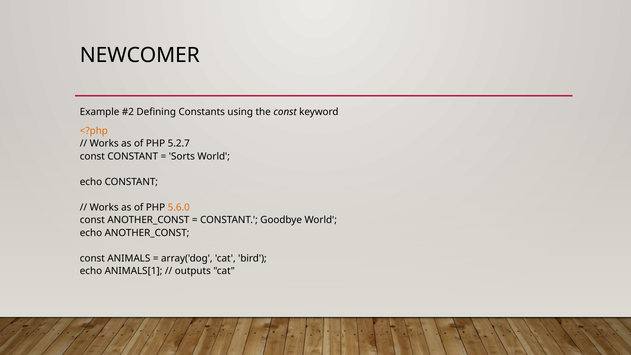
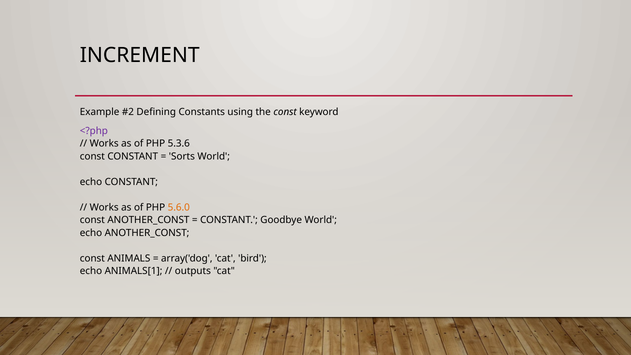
NEWCOMER: NEWCOMER -> INCREMENT (140, 55)
<?php colour: orange -> purple (94, 131)
5.2.7: 5.2.7 -> 5.3.6 (179, 144)
